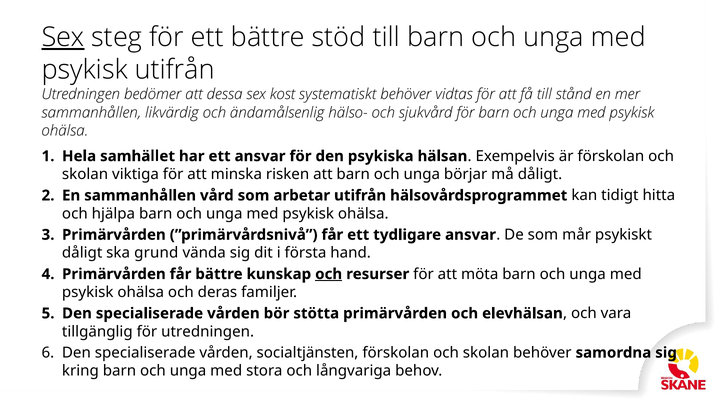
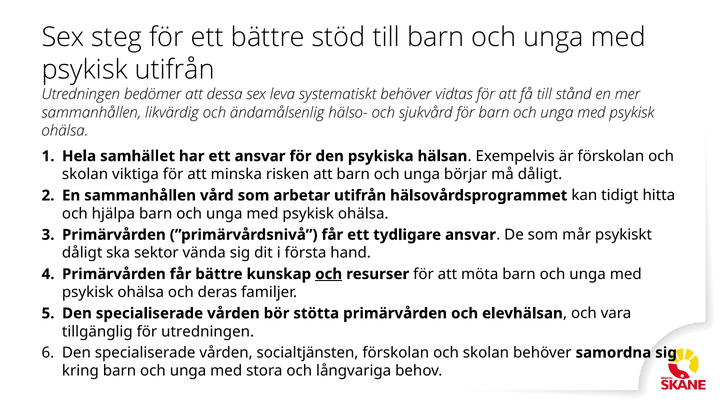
Sex underline: present -> none (63, 37)
kost: kost -> leva (282, 94)
grund: grund -> sektor (156, 253)
